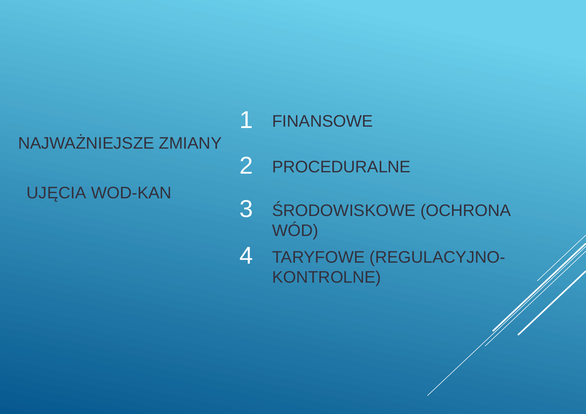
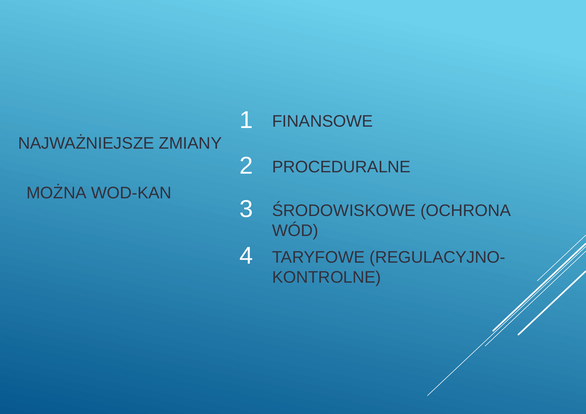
UJĘCIA: UJĘCIA -> MOŻNA (56, 193)
